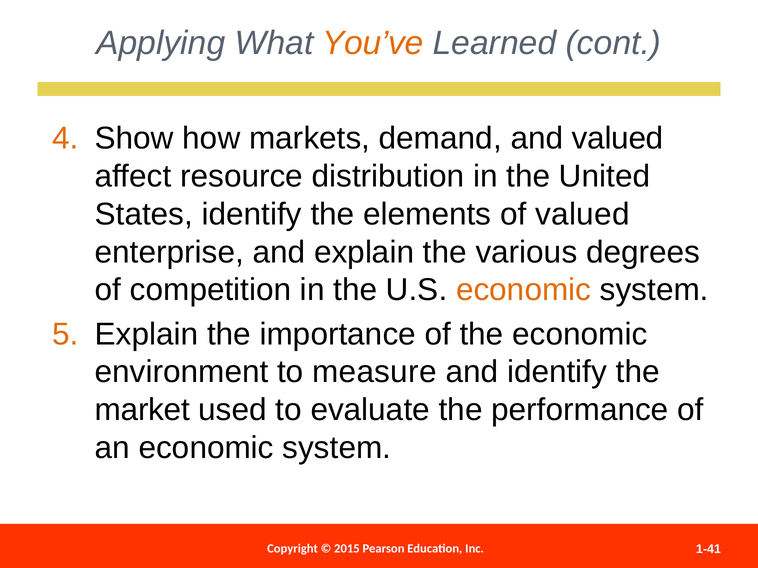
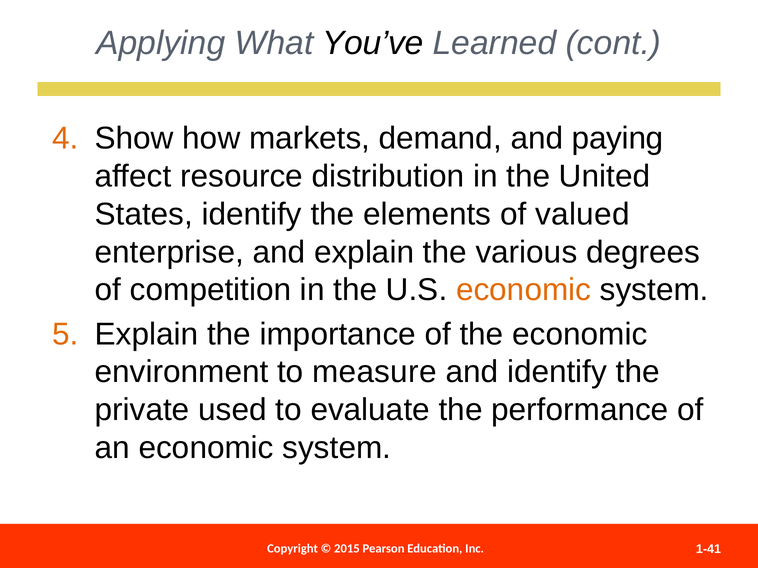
You’ve colour: orange -> black (373, 43)
and valued: valued -> paying (618, 139)
market: market -> private (142, 410)
